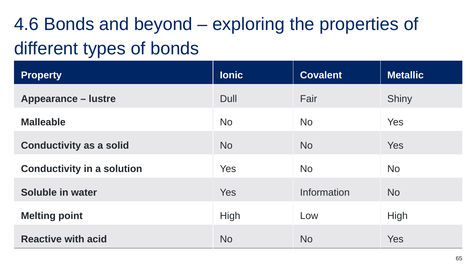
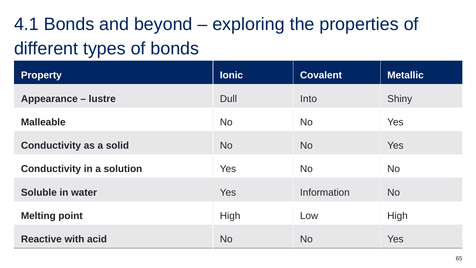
4.6: 4.6 -> 4.1 (26, 24)
Fair: Fair -> Into (309, 99)
